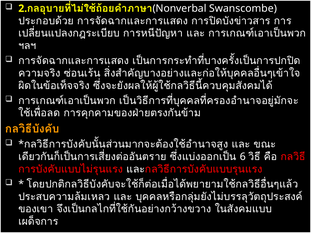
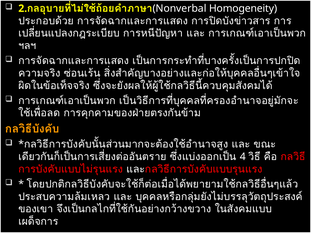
Swanscombe: Swanscombe -> Homogeneity (243, 8)
6: 6 -> 4 (243, 157)
